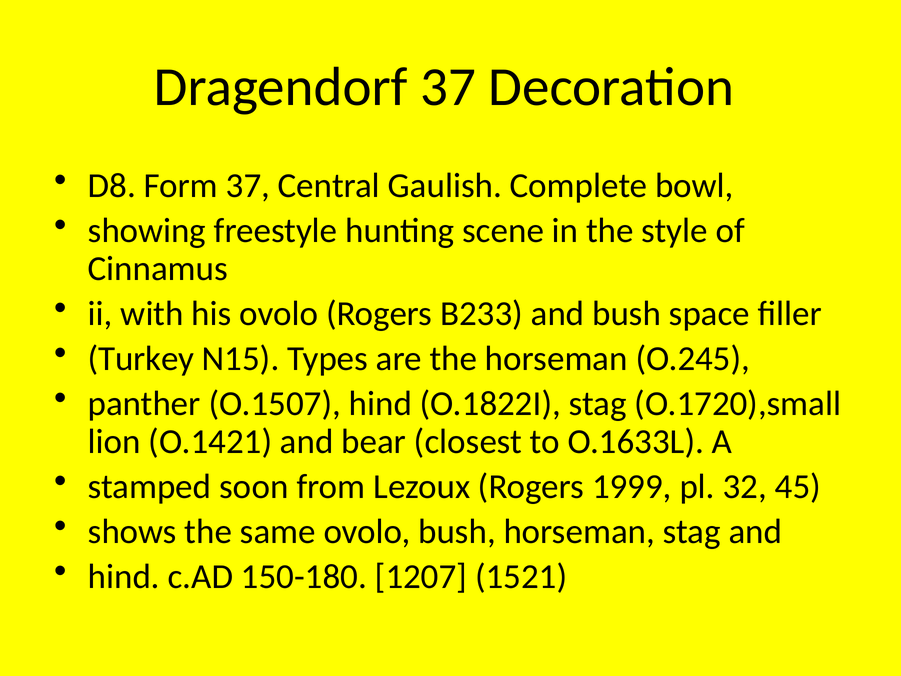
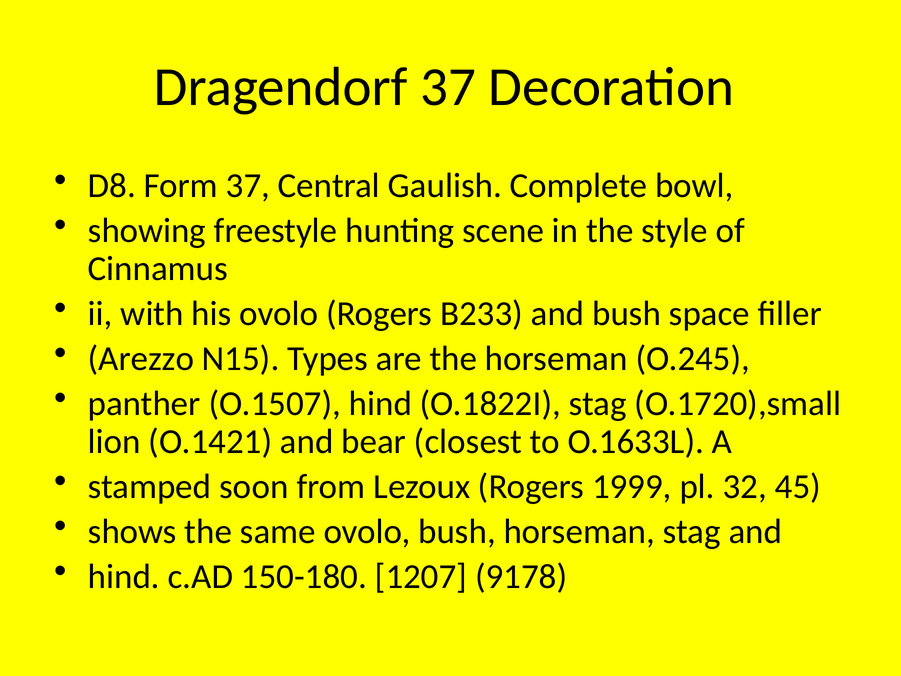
Turkey: Turkey -> Arezzo (141, 359)
1521: 1521 -> 9178 (521, 577)
